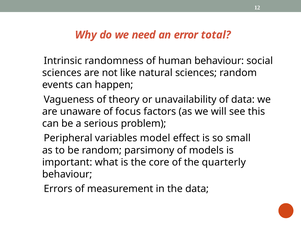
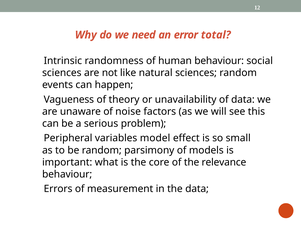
focus: focus -> noise (128, 111)
quarterly: quarterly -> relevance (224, 162)
